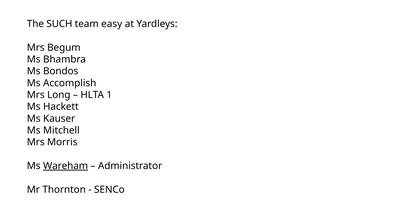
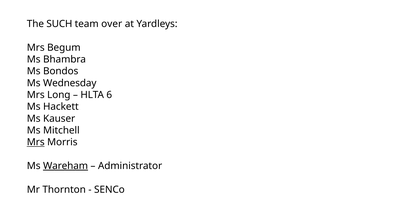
easy: easy -> over (112, 24)
Accomplish: Accomplish -> Wednesday (70, 83)
1: 1 -> 6 (109, 95)
Mrs underline: none -> present (36, 142)
